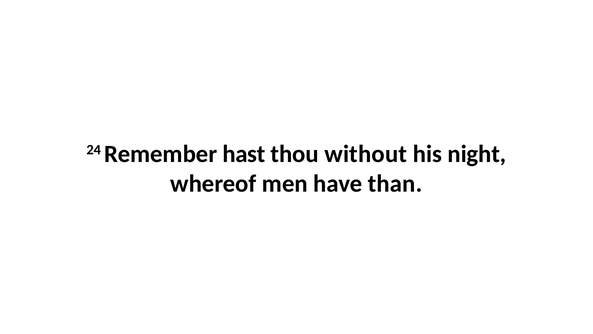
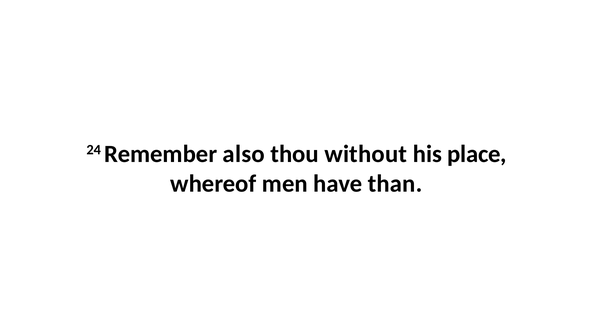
hast: hast -> also (244, 154)
night: night -> place (477, 154)
